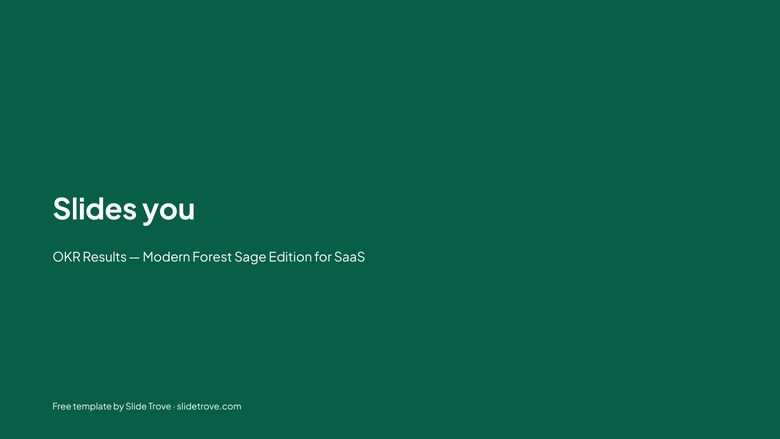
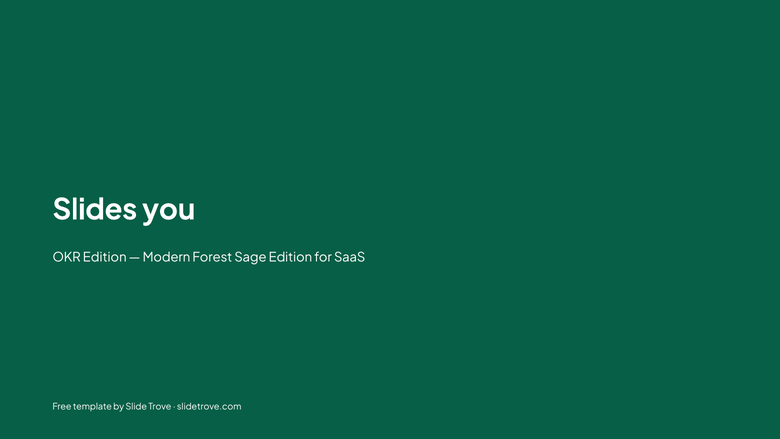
OKR Results: Results -> Edition (105, 257)
